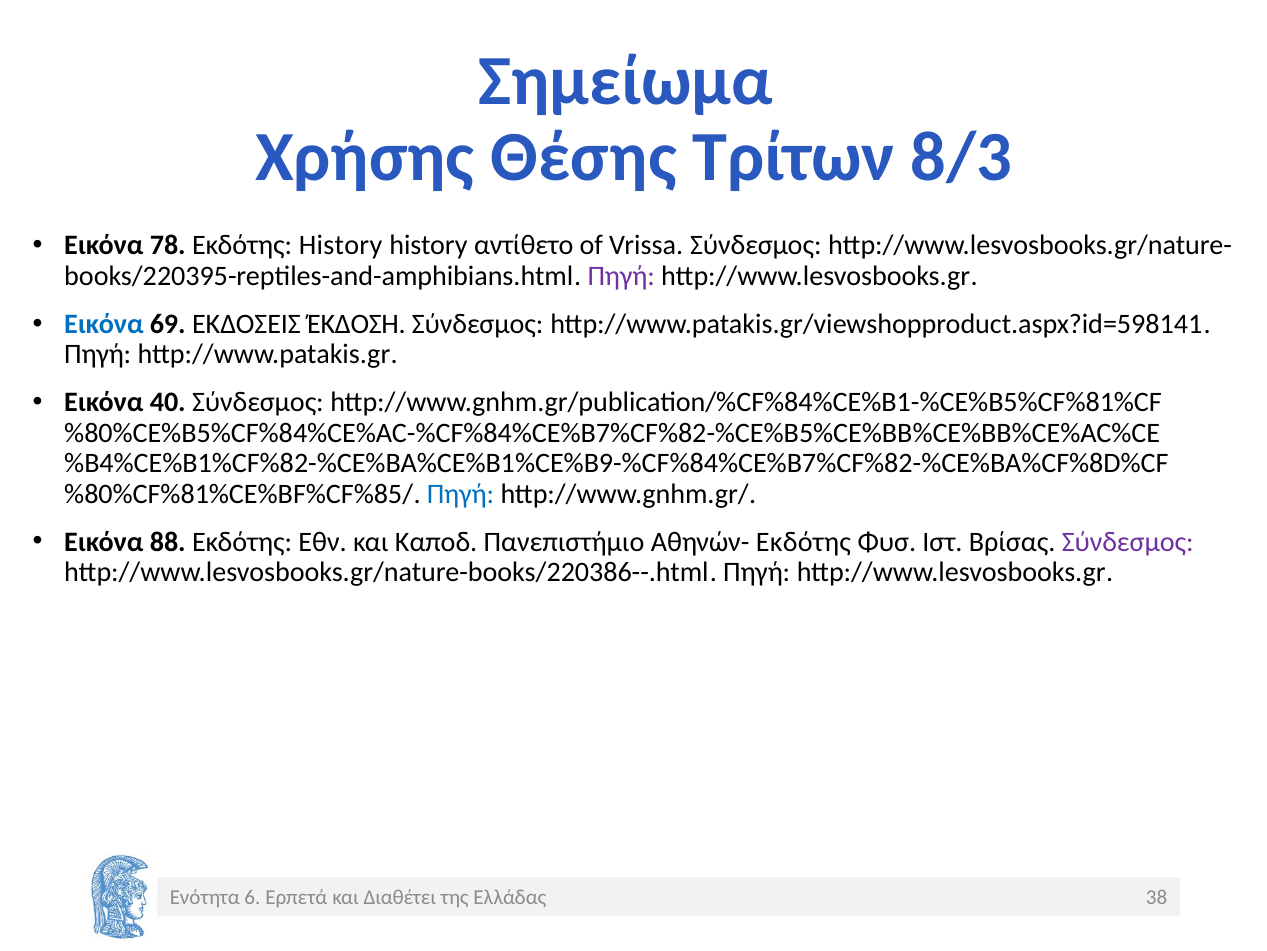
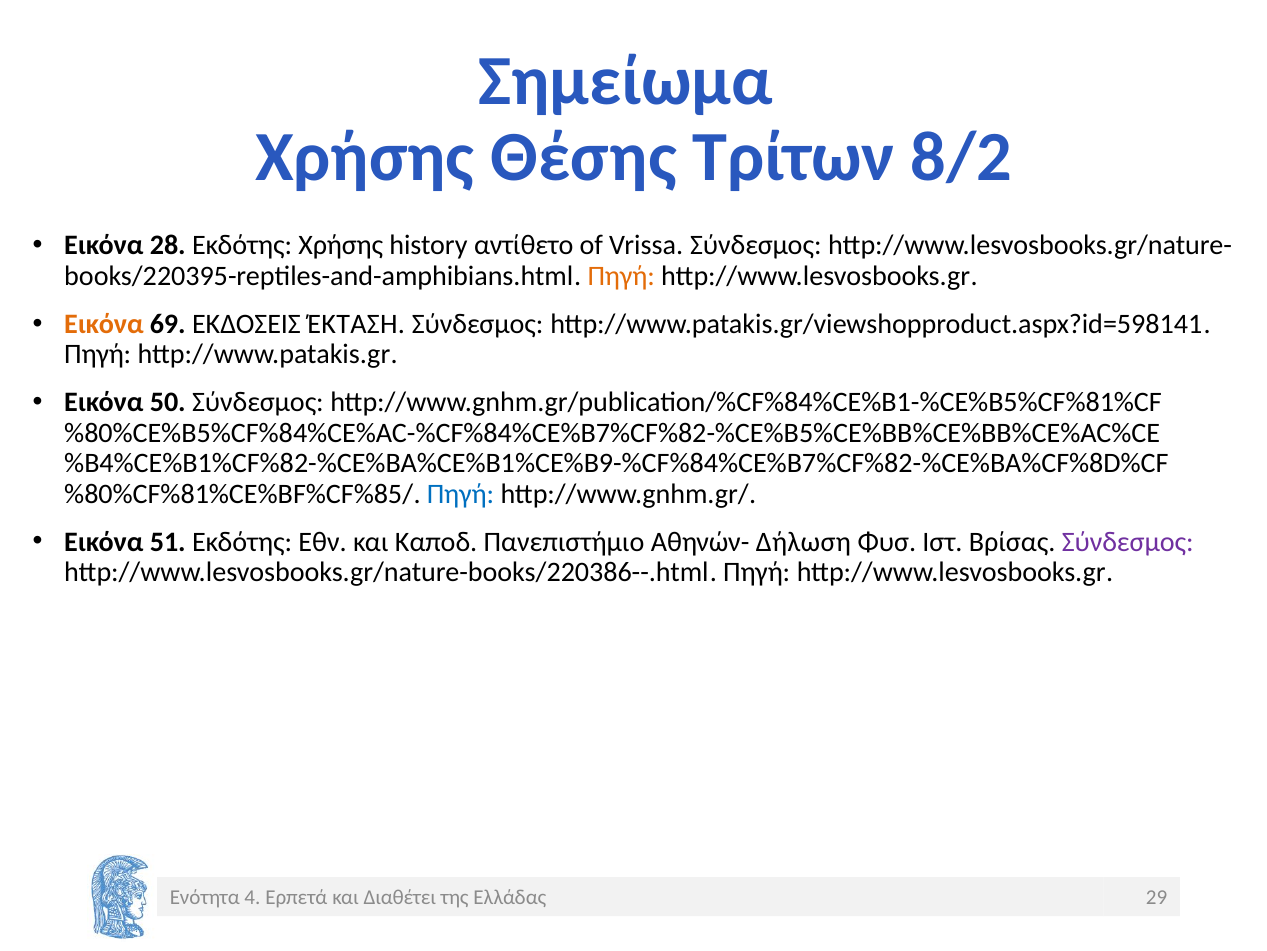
8/3: 8/3 -> 8/2 (961, 157)
78: 78 -> 28 (168, 245)
Εκδότης History: History -> Χρήσης (341, 245)
Πηγή colour: purple -> orange (621, 276)
Εικόνα colour: blue -> orange (104, 324)
ΈΚΔΟΣΗ: ΈΚΔΟΣΗ -> ΈΚΤΑΣΗ (356, 324)
40: 40 -> 50 (168, 402)
88: 88 -> 51 (168, 541)
Αθηνών- Εκδότης: Εκδότης -> Δήλωση (803, 541)
6: 6 -> 4 (252, 897)
38: 38 -> 29 (1157, 897)
